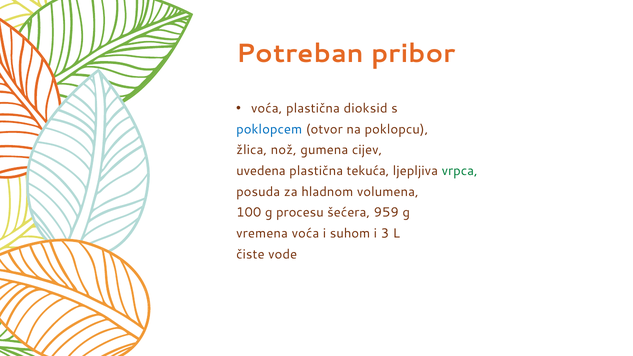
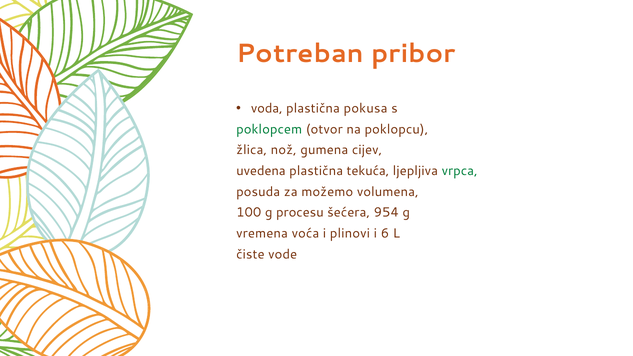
voća: voća -> voda (267, 108)
dioksid: dioksid -> pokusa (366, 108)
poklopcem colour: blue -> green (269, 129)
hladnom: hladnom -> možemo (327, 192)
959: 959 -> 954 (386, 213)
suhom: suhom -> plinovi (350, 234)
3: 3 -> 6 (385, 234)
